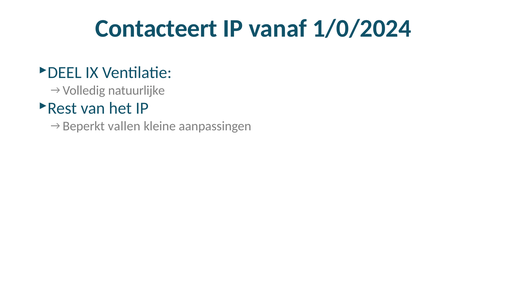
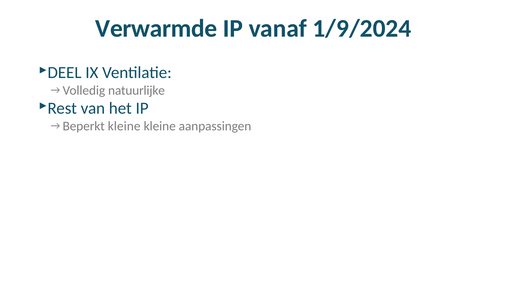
Contacteert: Contacteert -> Verwarmde (156, 28)
1/0/2024: 1/0/2024 -> 1/9/2024 (362, 28)
vallen: vallen -> kleine (124, 126)
